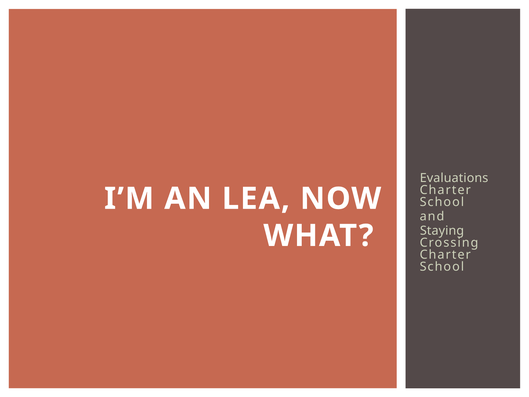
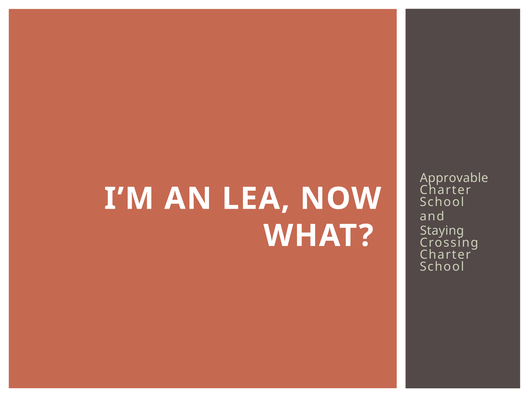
Evaluations: Evaluations -> Approvable (454, 178)
